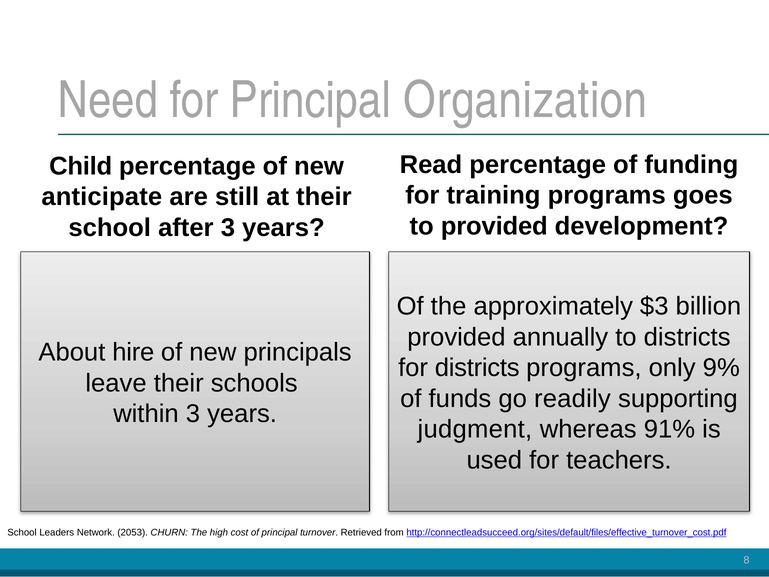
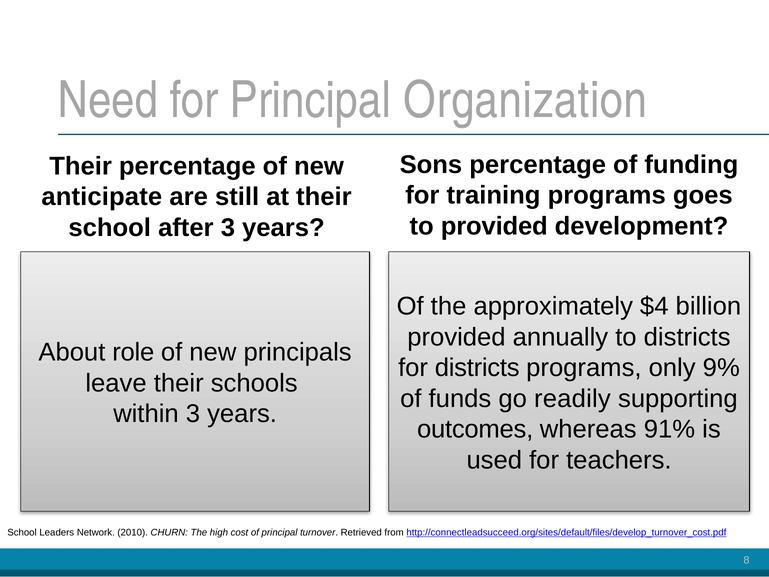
Read: Read -> Sons (431, 165)
Child: Child -> Their (81, 166)
$3: $3 -> $4 (654, 306)
hire: hire -> role (133, 352)
judgment: judgment -> outcomes (475, 429)
2053: 2053 -> 2010 (133, 532)
http://connectleadsucceed.org/sites/default/files/effective_turnover_cost.pdf: http://connectleadsucceed.org/sites/default/files/effective_turnover_cost.pdf -> http://connectleadsucceed.org/sites/default/files/develop_turnover_cost.pdf (566, 532)
